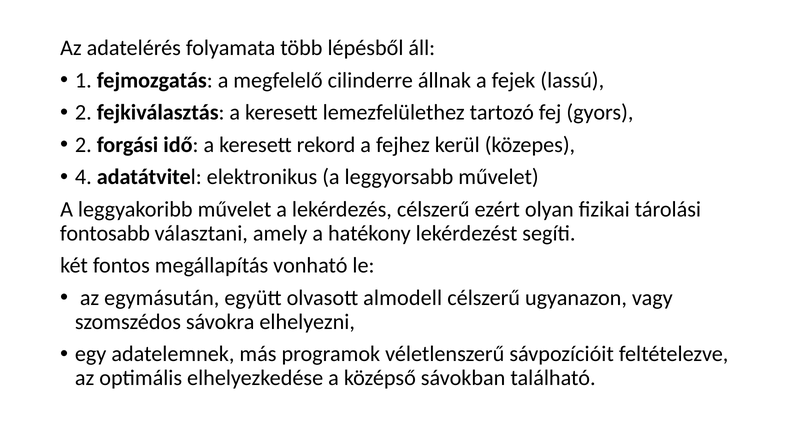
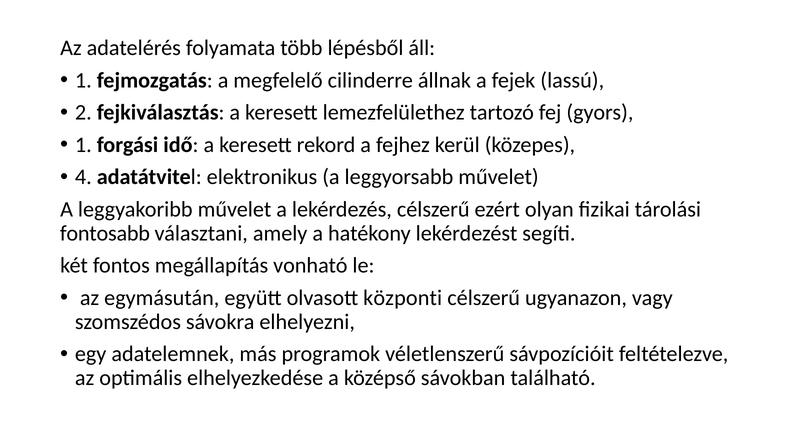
2: 2 -> 1 (83, 145)
almodell: almodell -> központi (403, 298)
